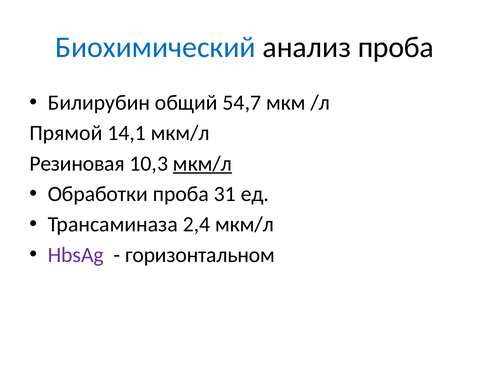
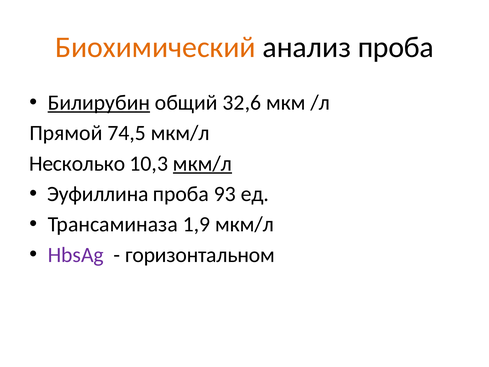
Биохимический colour: blue -> orange (155, 47)
Билирубин underline: none -> present (99, 103)
54,7: 54,7 -> 32,6 (242, 103)
14,1: 14,1 -> 74,5 (127, 133)
Резиновая: Резиновая -> Несколько (77, 163)
Обработки: Обработки -> Эуфиллина (98, 194)
31: 31 -> 93 (225, 194)
2,4: 2,4 -> 1,9 (196, 224)
